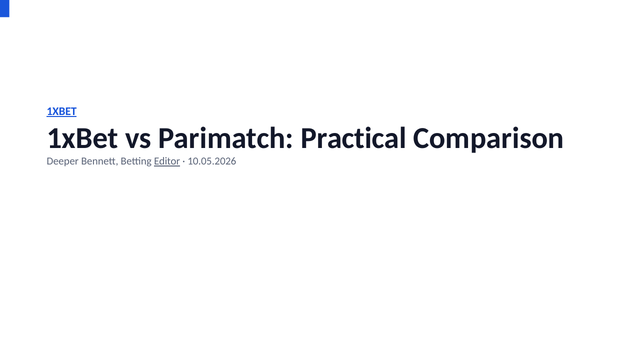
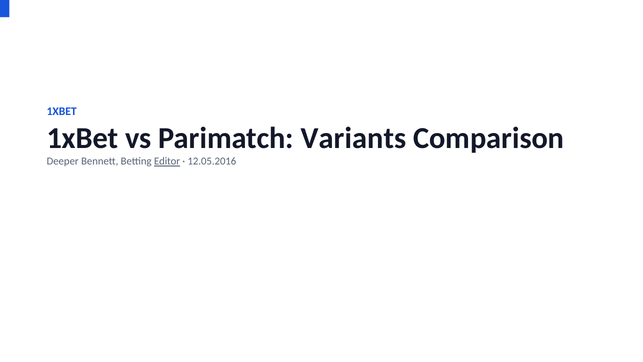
1XBET underline: present -> none (62, 111)
Practical: Practical -> Variants (353, 138)
10.05.2026: 10.05.2026 -> 12.05.2016 (212, 161)
